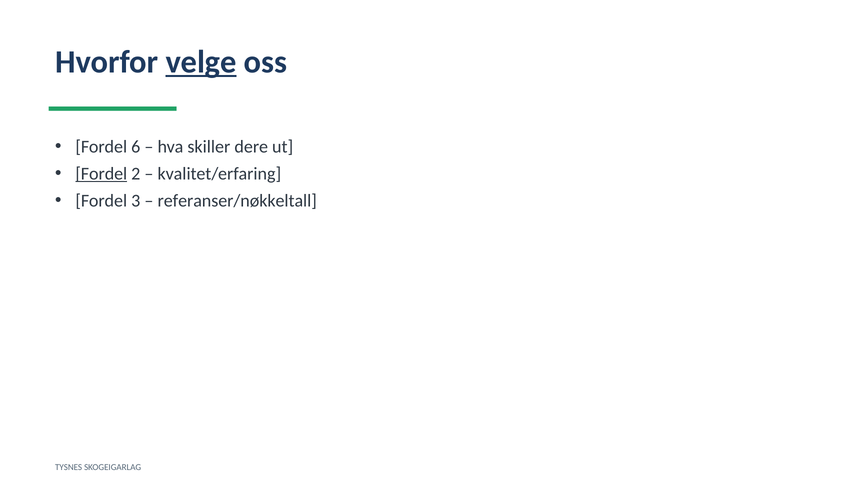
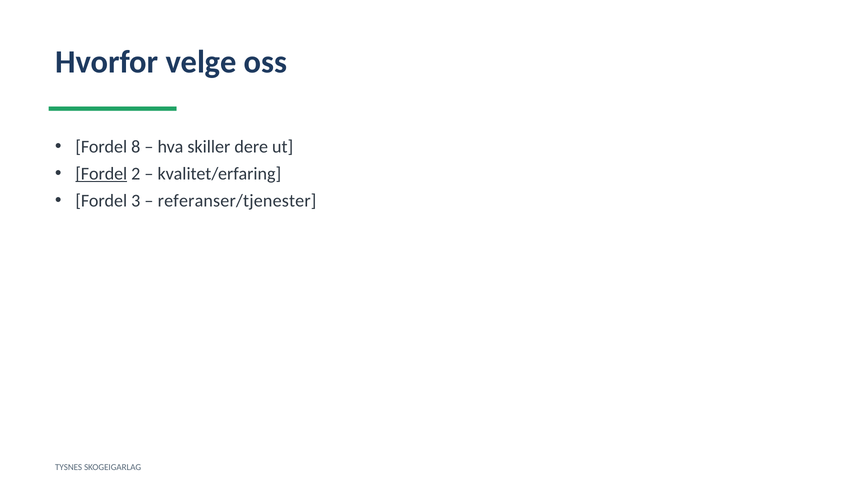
velge underline: present -> none (201, 62)
6: 6 -> 8 (136, 147)
referanser/nøkkeltall: referanser/nøkkeltall -> referanser/tjenester (237, 201)
